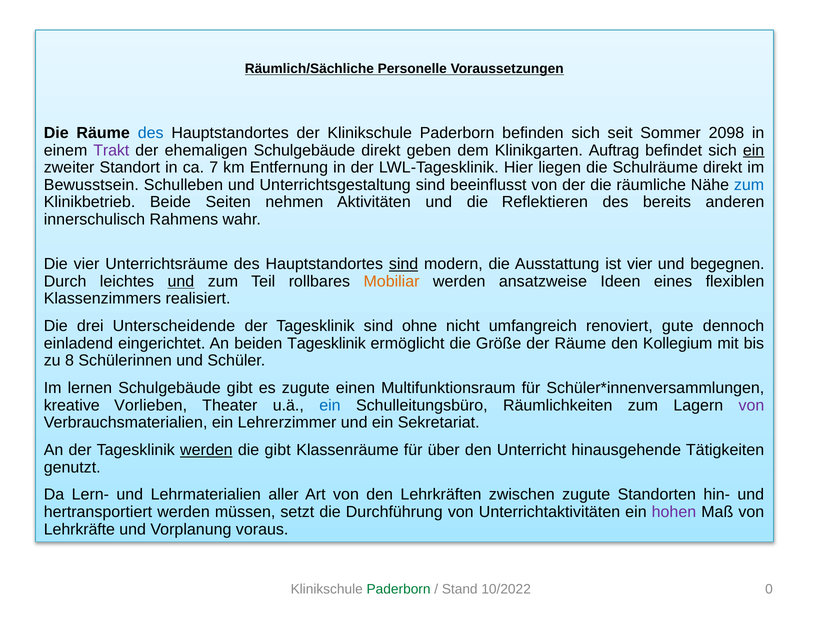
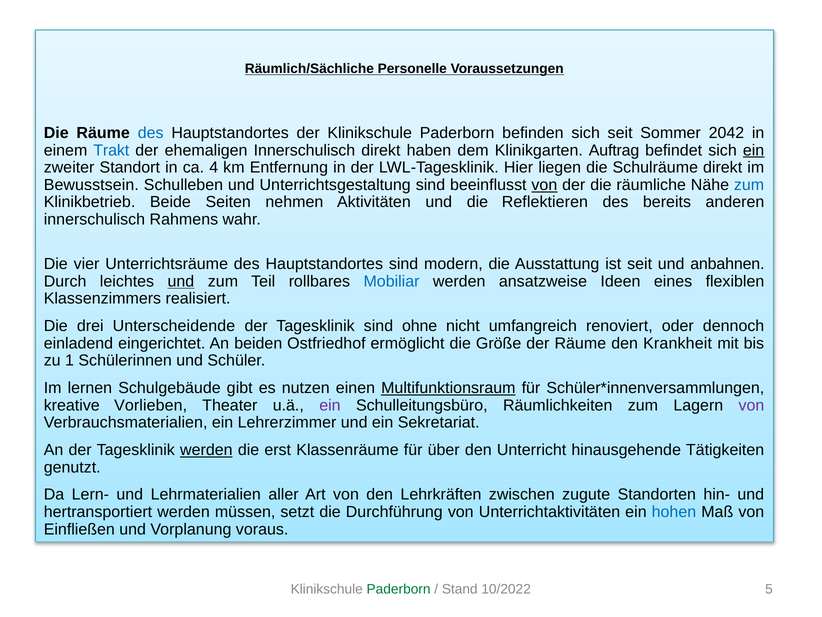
2098: 2098 -> 2042 (726, 133)
Trakt colour: purple -> blue (111, 150)
ehemaligen Schulgebäude: Schulgebäude -> Innerschulisch (304, 150)
geben: geben -> haben (429, 150)
7: 7 -> 4 (214, 167)
von underline: none -> present (544, 185)
sind underline: present -> none (404, 264)
ist vier: vier -> seit (640, 264)
begegnen: begegnen -> anbahnen (727, 264)
Mobiliar colour: orange -> blue (392, 281)
gute: gute -> oder (678, 326)
beiden Tagesklinik: Tagesklinik -> Ostfriedhof (326, 343)
Kollegium: Kollegium -> Krankheit (678, 343)
8: 8 -> 1 (70, 360)
es zugute: zugute -> nutzen (306, 388)
Multifunktionsraum underline: none -> present (448, 388)
ein colour: blue -> purple (330, 405)
die gibt: gibt -> erst (278, 450)
hohen colour: purple -> blue (674, 512)
Lehrkräfte: Lehrkräfte -> Einfließen (79, 529)
0: 0 -> 5 (769, 589)
